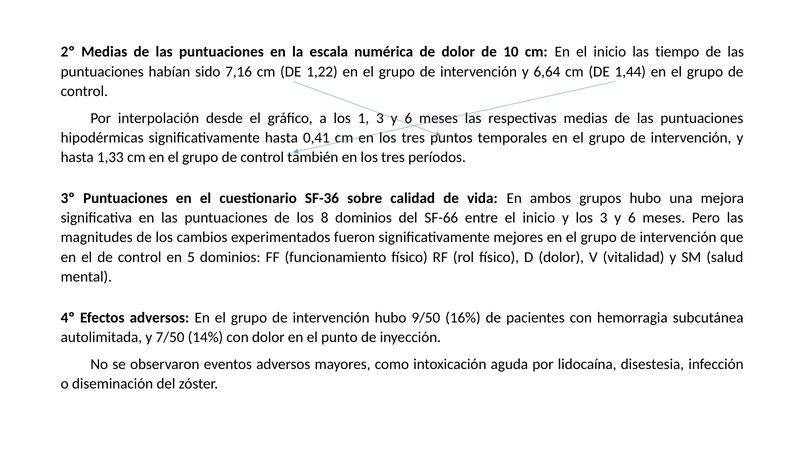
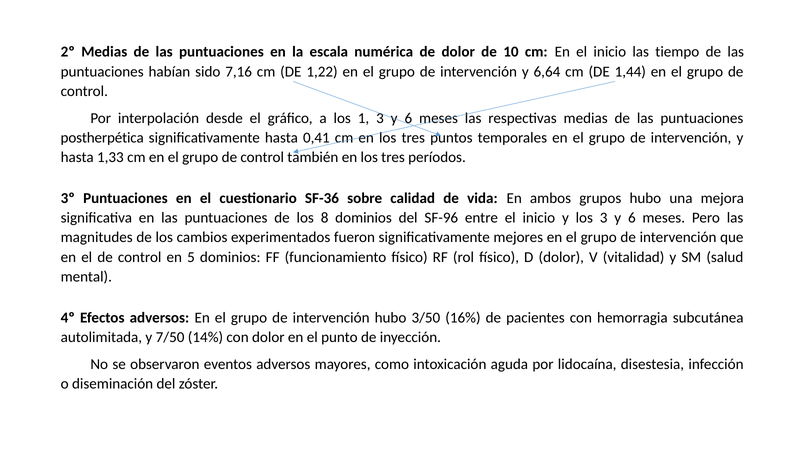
hipodérmicas: hipodérmicas -> postherpética (102, 138)
SF-66: SF-66 -> SF-96 (441, 218)
9/50: 9/50 -> 3/50 (426, 318)
